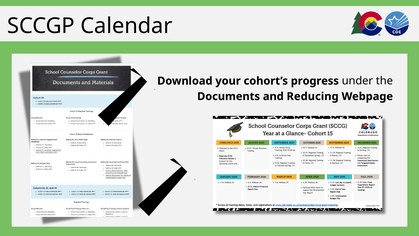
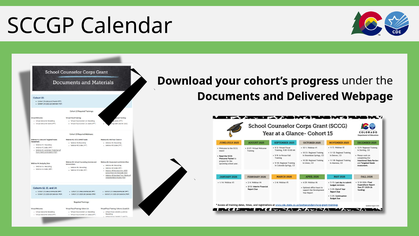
Reducing: Reducing -> Delivered (313, 96)
